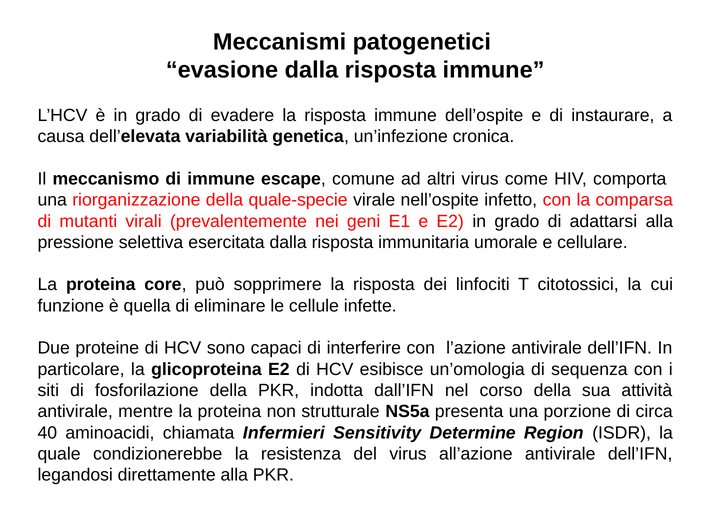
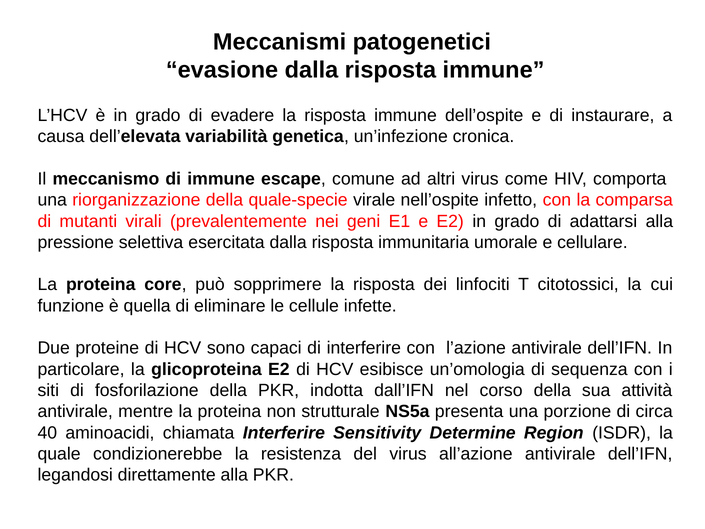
chiamata Infermieri: Infermieri -> Interferire (284, 433)
